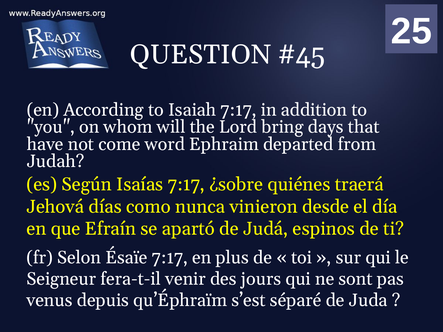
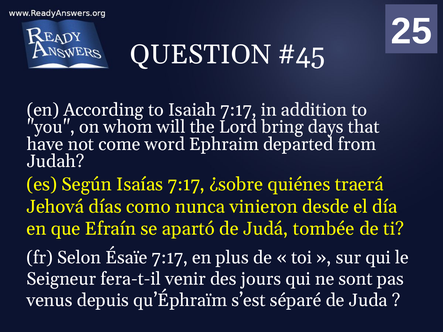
espinos: espinos -> tombée (324, 229)
